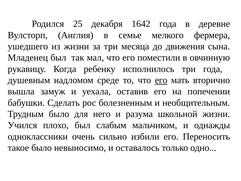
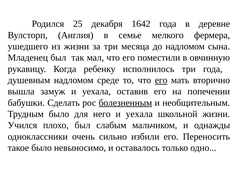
до движения: движения -> надломом (185, 46)
болезненным underline: none -> present (125, 103)
него и разума: разума -> уехала (139, 114)
